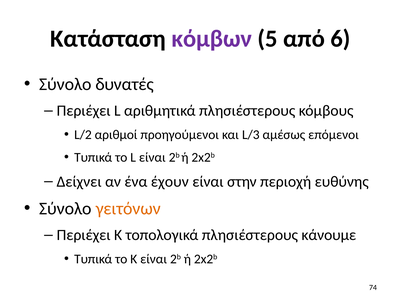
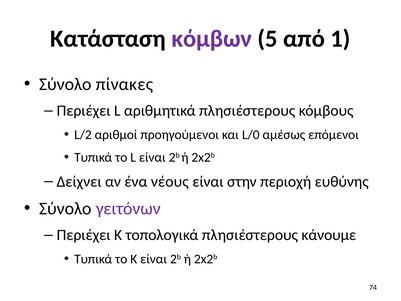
6: 6 -> 1 (340, 39)
δυνατές: δυνατές -> πίνακες (124, 84)
L/3: L/3 -> L/0 (251, 135)
έχουν: έχουν -> νέους (170, 181)
γειτόνων colour: orange -> purple (128, 208)
